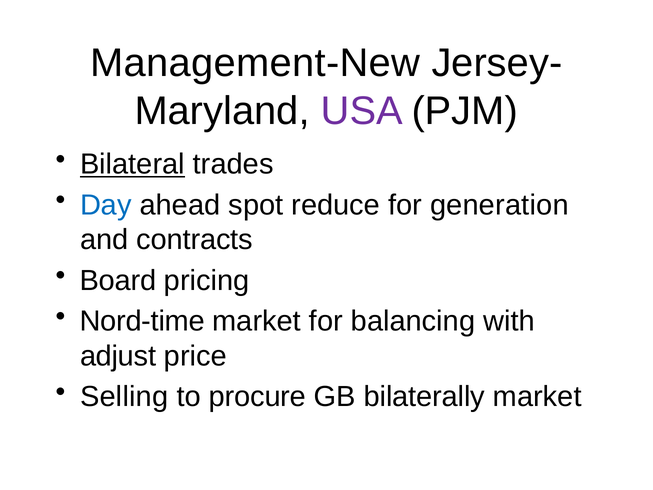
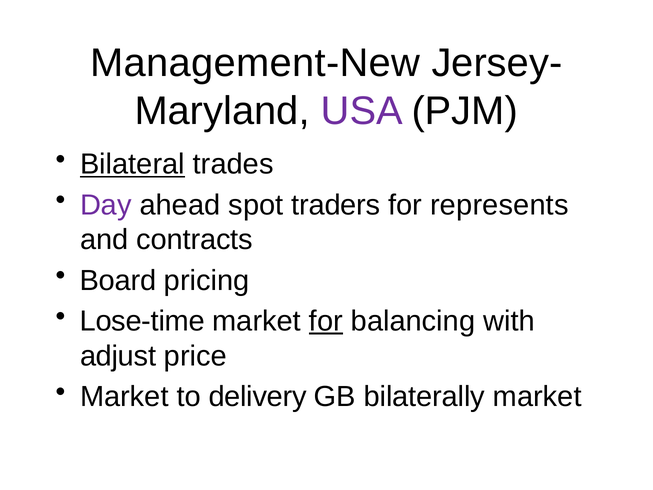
Day colour: blue -> purple (106, 205)
reduce: reduce -> traders (336, 205)
generation: generation -> represents (499, 205)
Nord-time: Nord-time -> Lose-time (142, 321)
for underline: none -> present (326, 321)
Selling: Selling -> Market (124, 396)
procure: procure -> delivery (258, 396)
